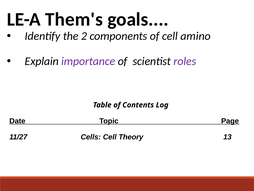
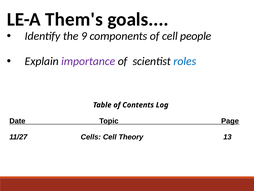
2: 2 -> 9 (84, 36)
amino: amino -> people (196, 36)
roles colour: purple -> blue (185, 61)
